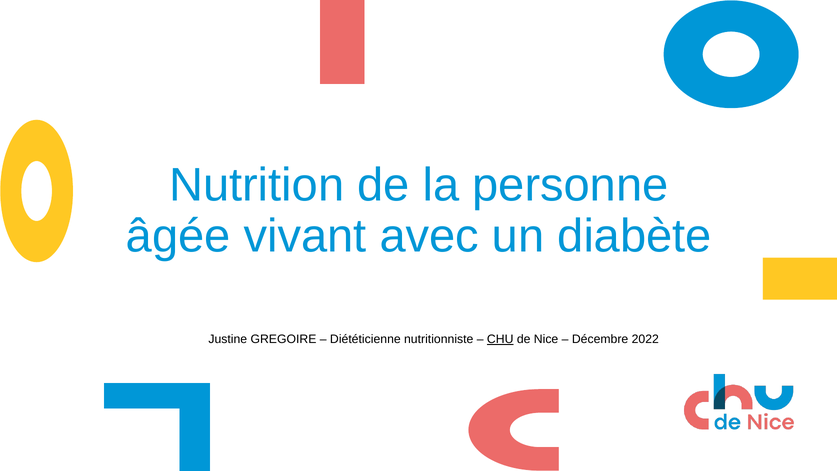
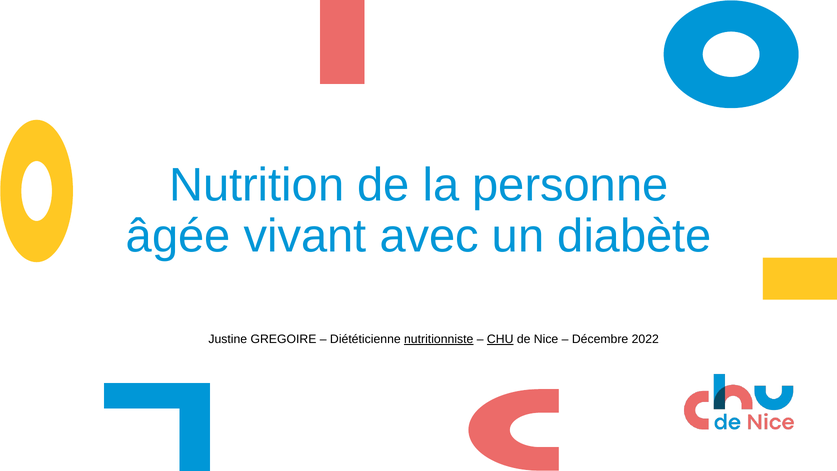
nutritionniste underline: none -> present (439, 339)
